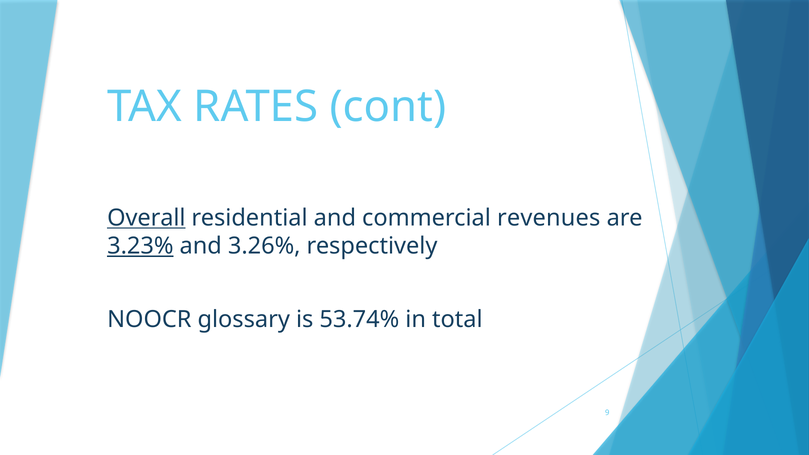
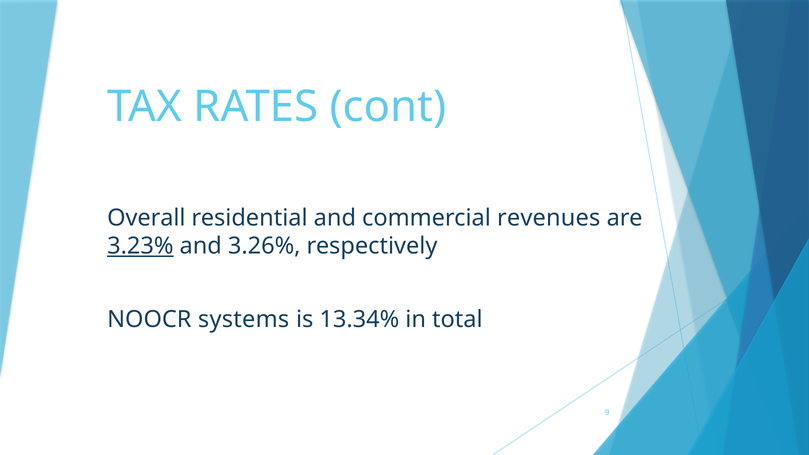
Overall underline: present -> none (146, 218)
glossary: glossary -> systems (244, 319)
53.74%: 53.74% -> 13.34% (359, 319)
